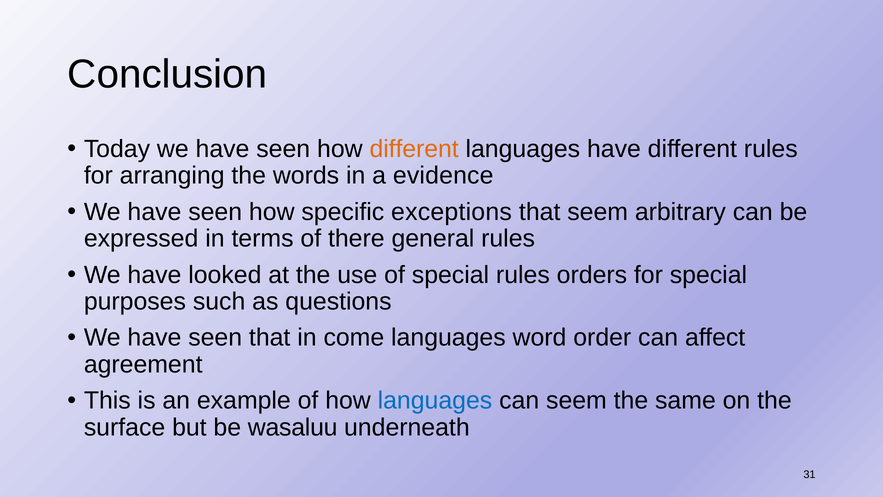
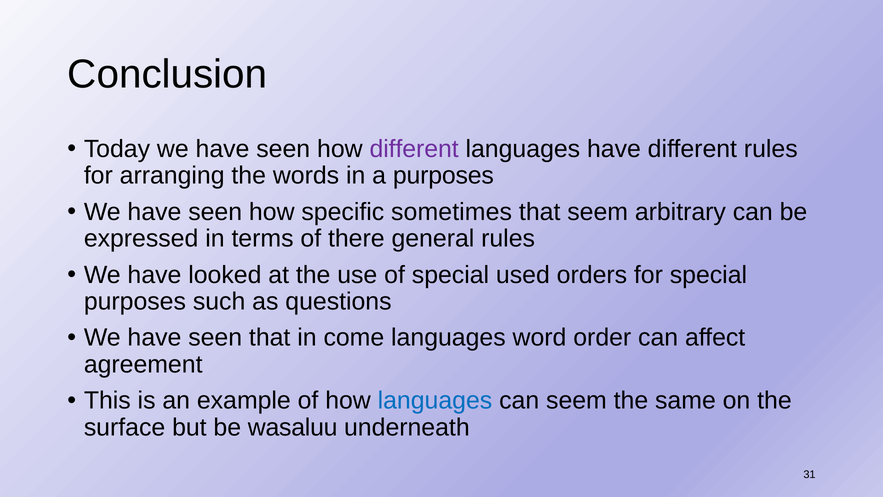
different colour: orange -> purple (414, 149)
a evidence: evidence -> purposes (443, 176)
exceptions: exceptions -> sometimes (452, 212)
special rules: rules -> used (523, 275)
